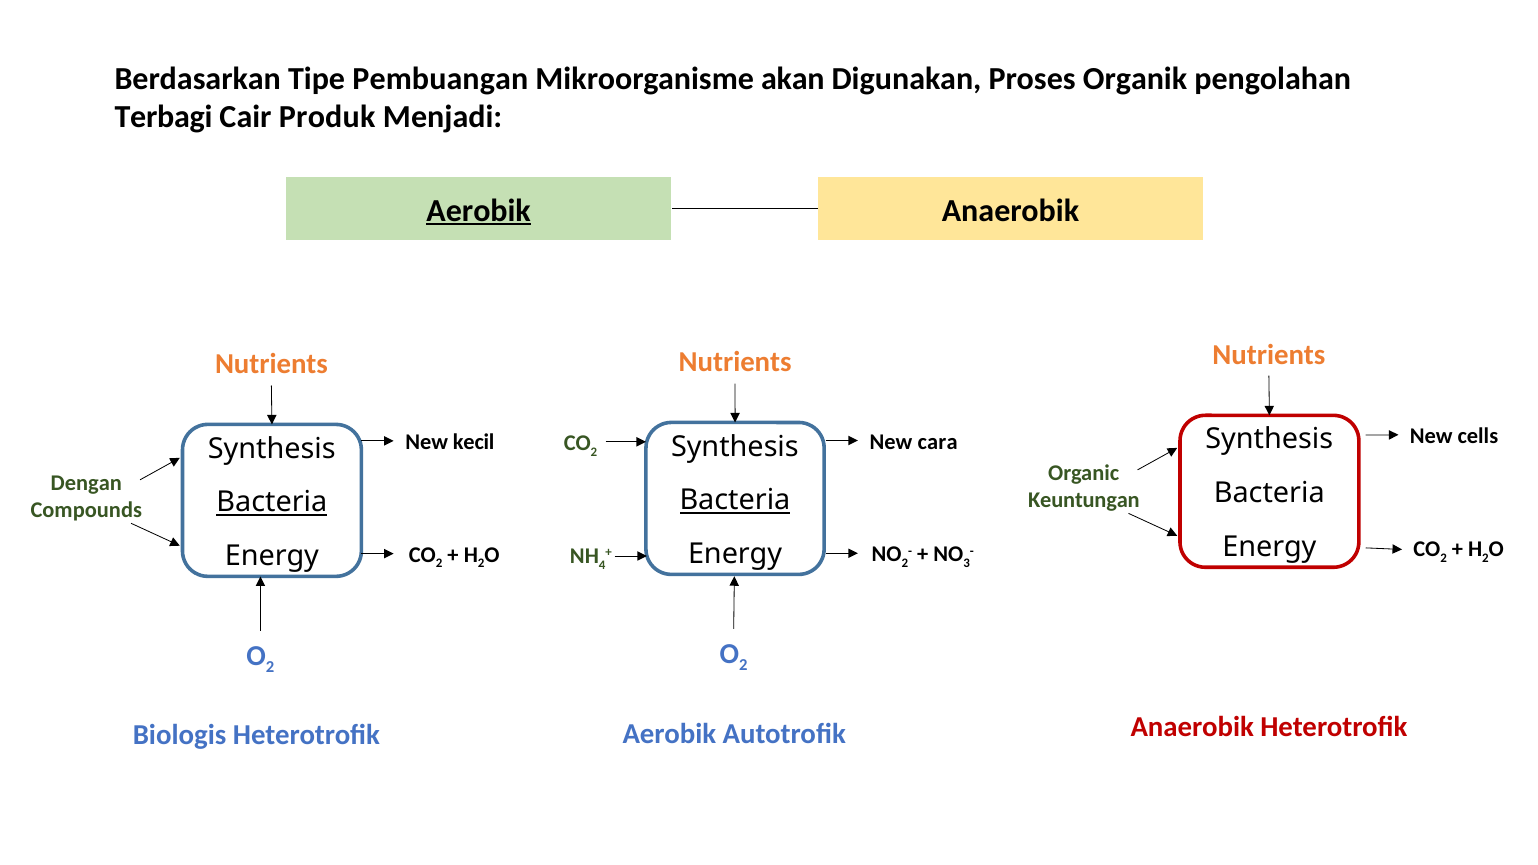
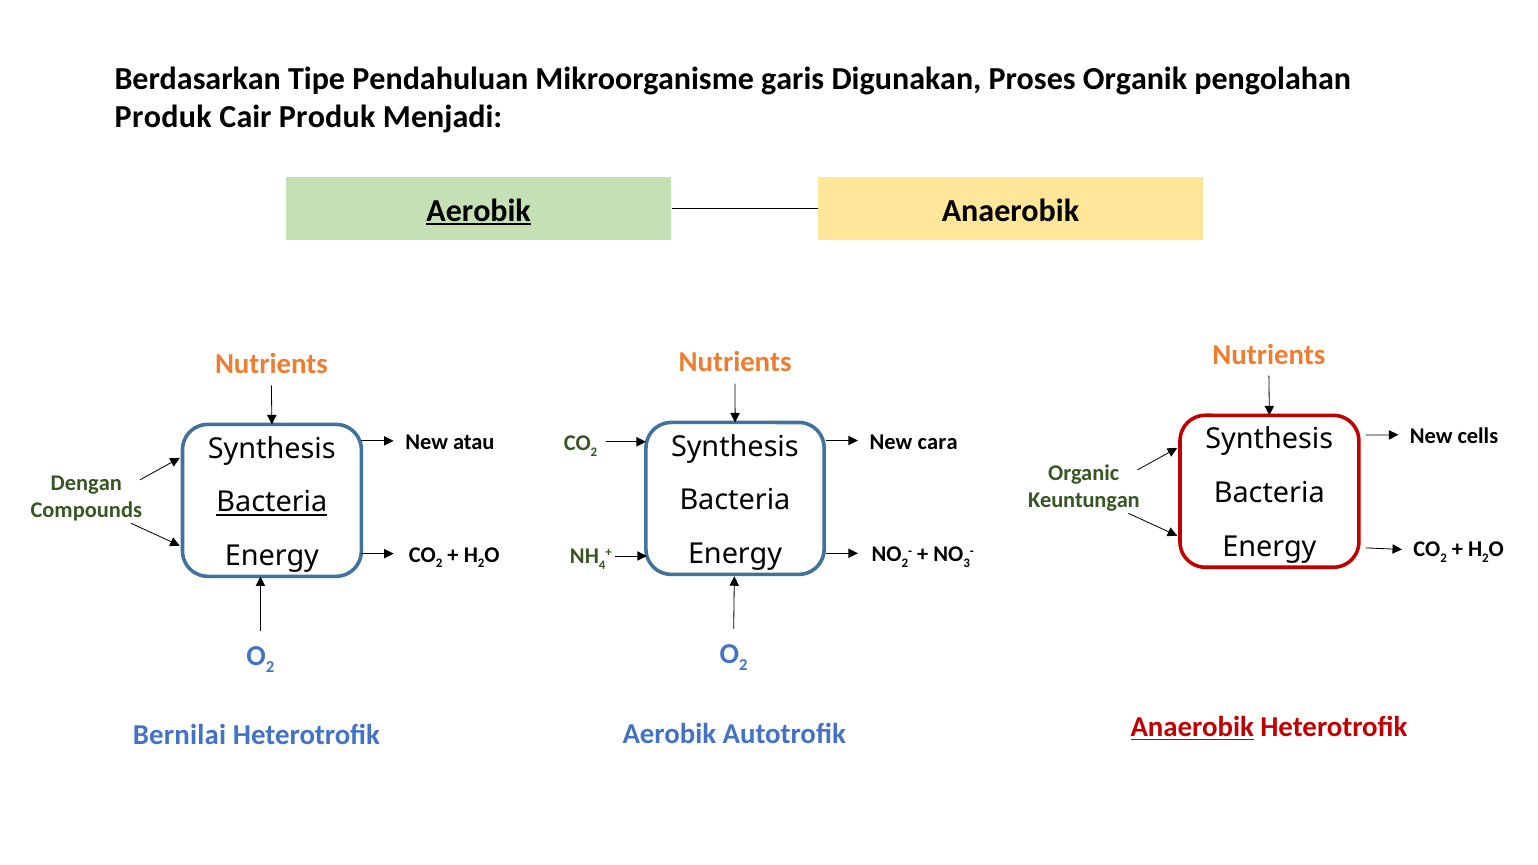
Pembuangan: Pembuangan -> Pendahuluan (440, 79)
akan: akan -> garis (793, 79)
Terbagi: Terbagi -> Produk (163, 117)
kecil: kecil -> atau (474, 442)
Bacteria underline: present -> none (735, 500)
Biologis: Biologis -> Bernilai (179, 735)
Anaerobik underline: none -> present (1192, 727)
